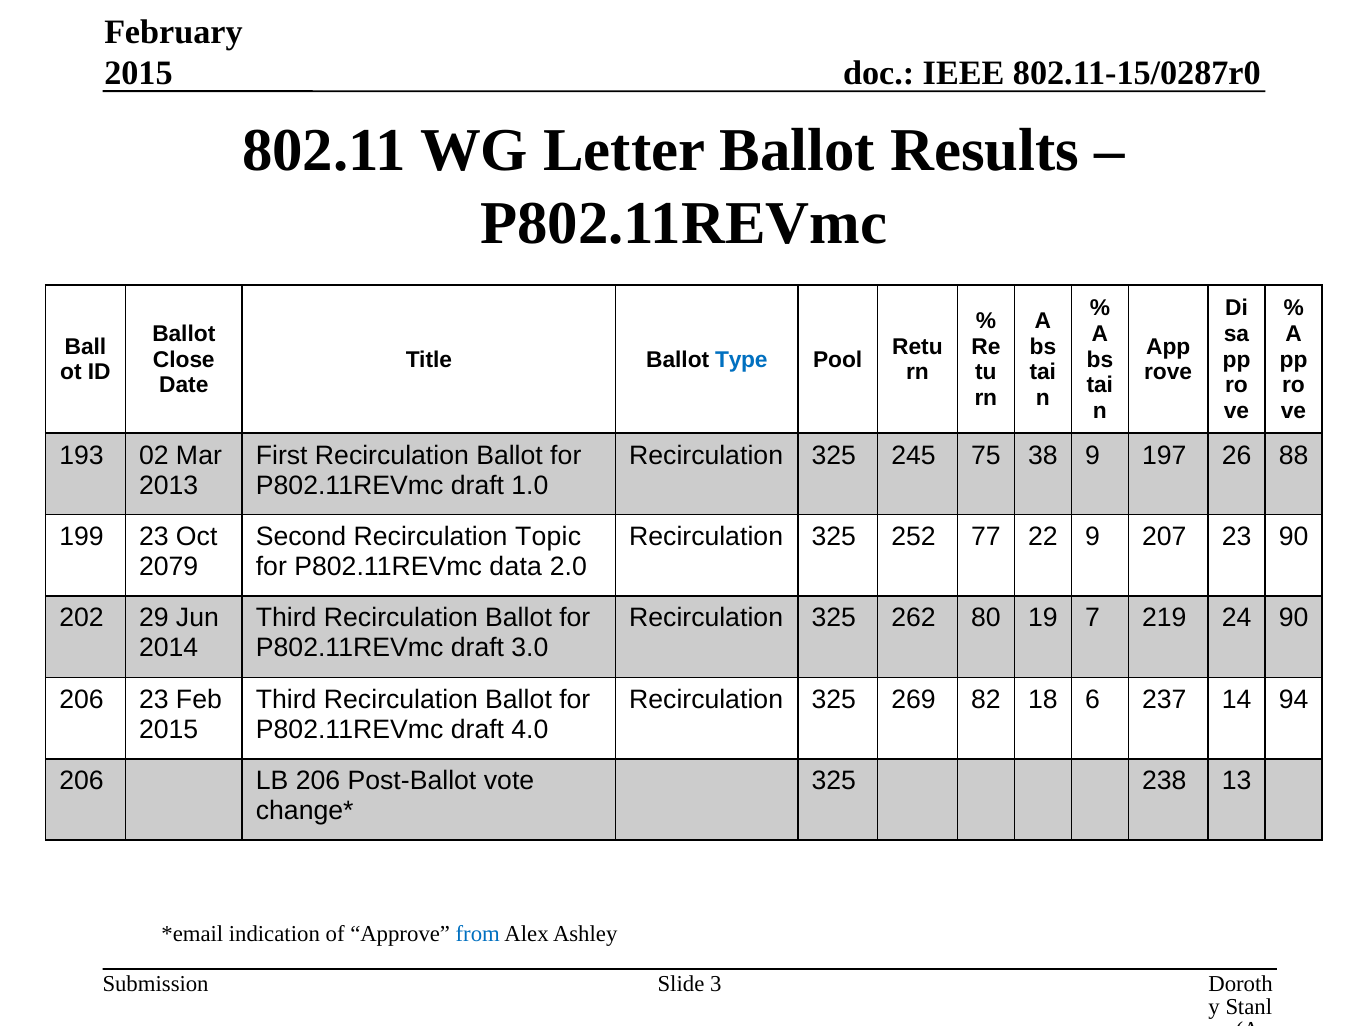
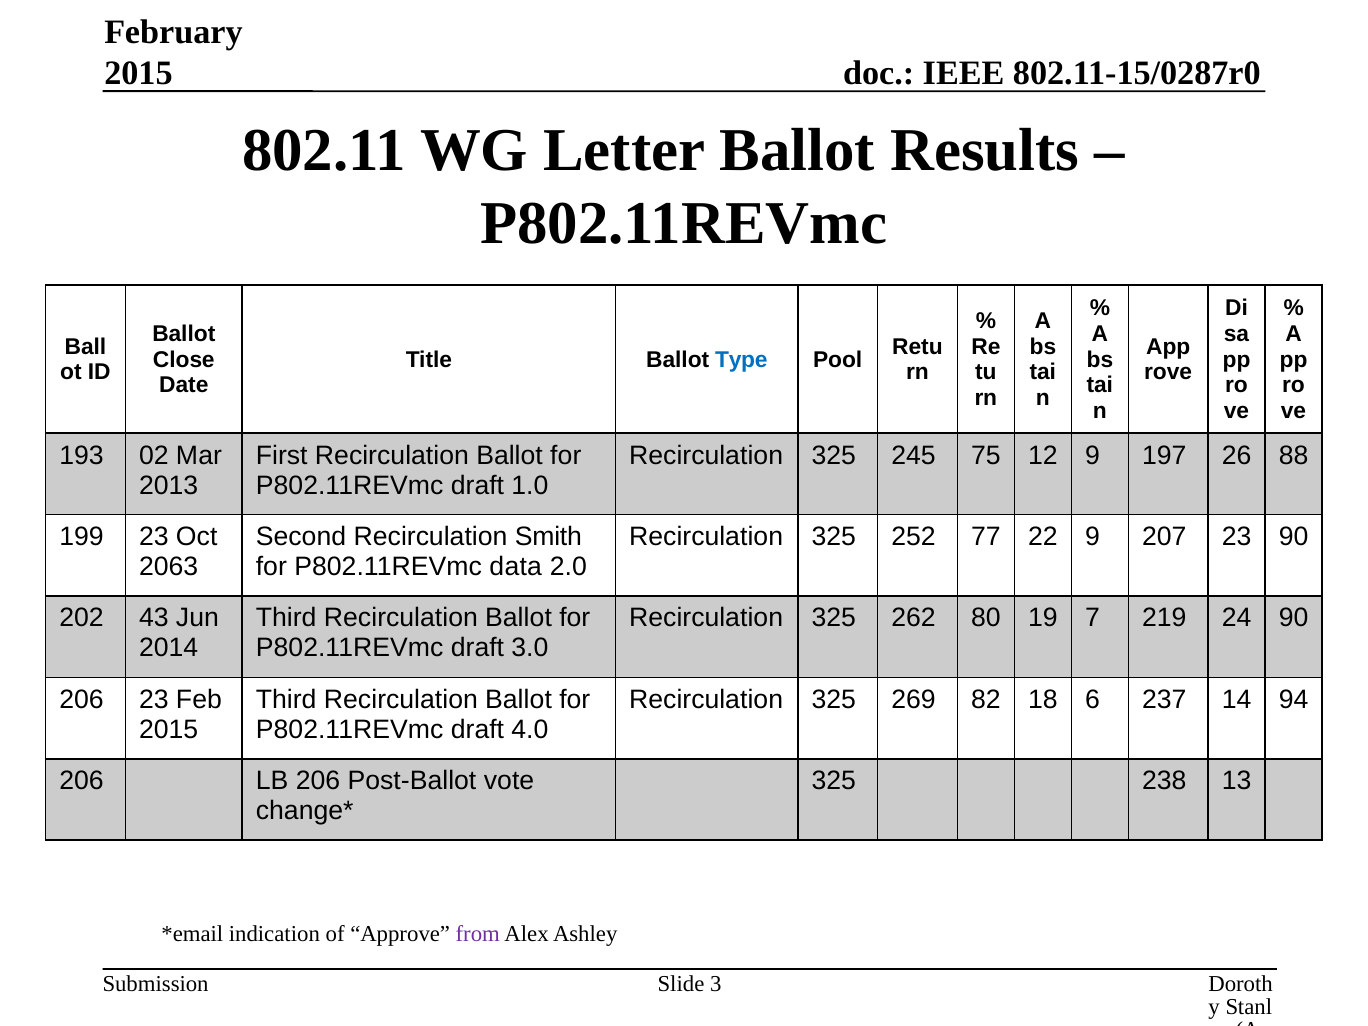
38: 38 -> 12 (1043, 455)
Topic: Topic -> Smith (548, 537)
2079: 2079 -> 2063 (169, 567)
29: 29 -> 43 (154, 618)
from colour: blue -> purple (478, 934)
